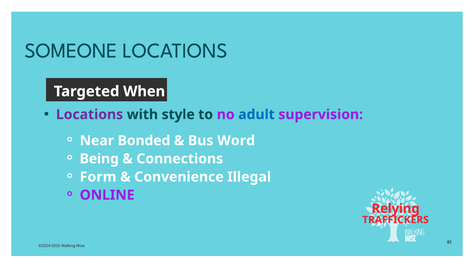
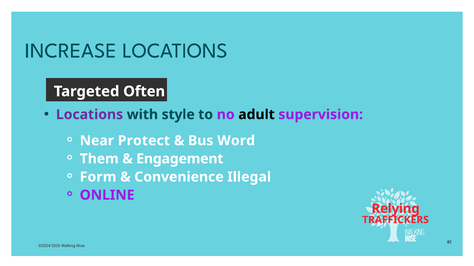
SOMEONE: SOMEONE -> INCREASE (71, 51)
When: When -> Often (144, 92)
adult colour: blue -> black (257, 115)
Bonded: Bonded -> Protect (144, 141)
Being: Being -> Them (99, 159)
Connections: Connections -> Engagement (180, 159)
